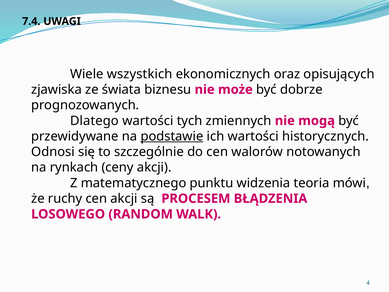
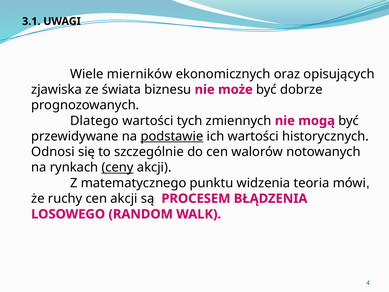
7.4: 7.4 -> 3.1 (31, 21)
wszystkich: wszystkich -> mierników (140, 74)
ceny underline: none -> present (118, 167)
